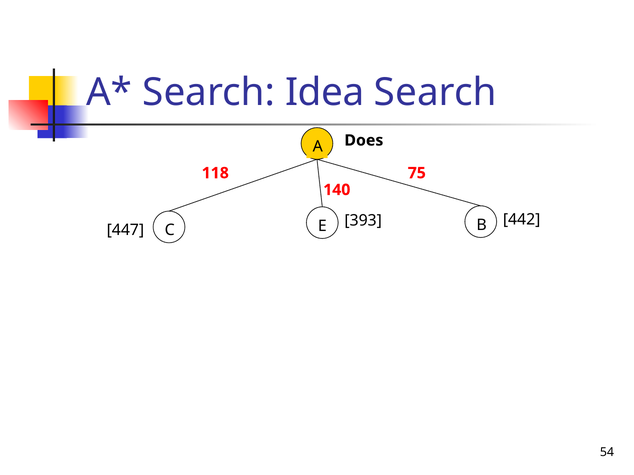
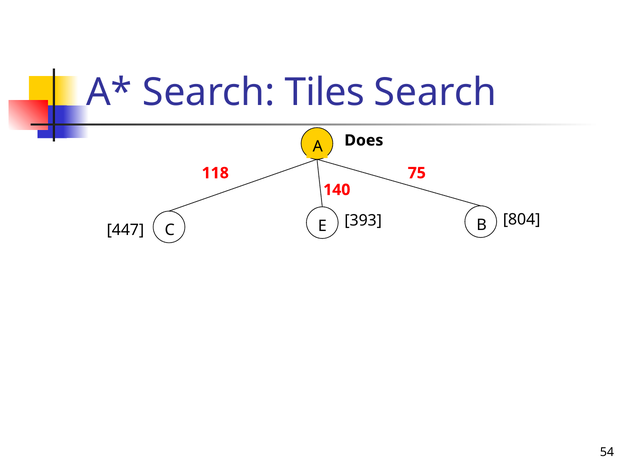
Idea: Idea -> Tiles (325, 92)
442: 442 -> 804 (522, 220)
